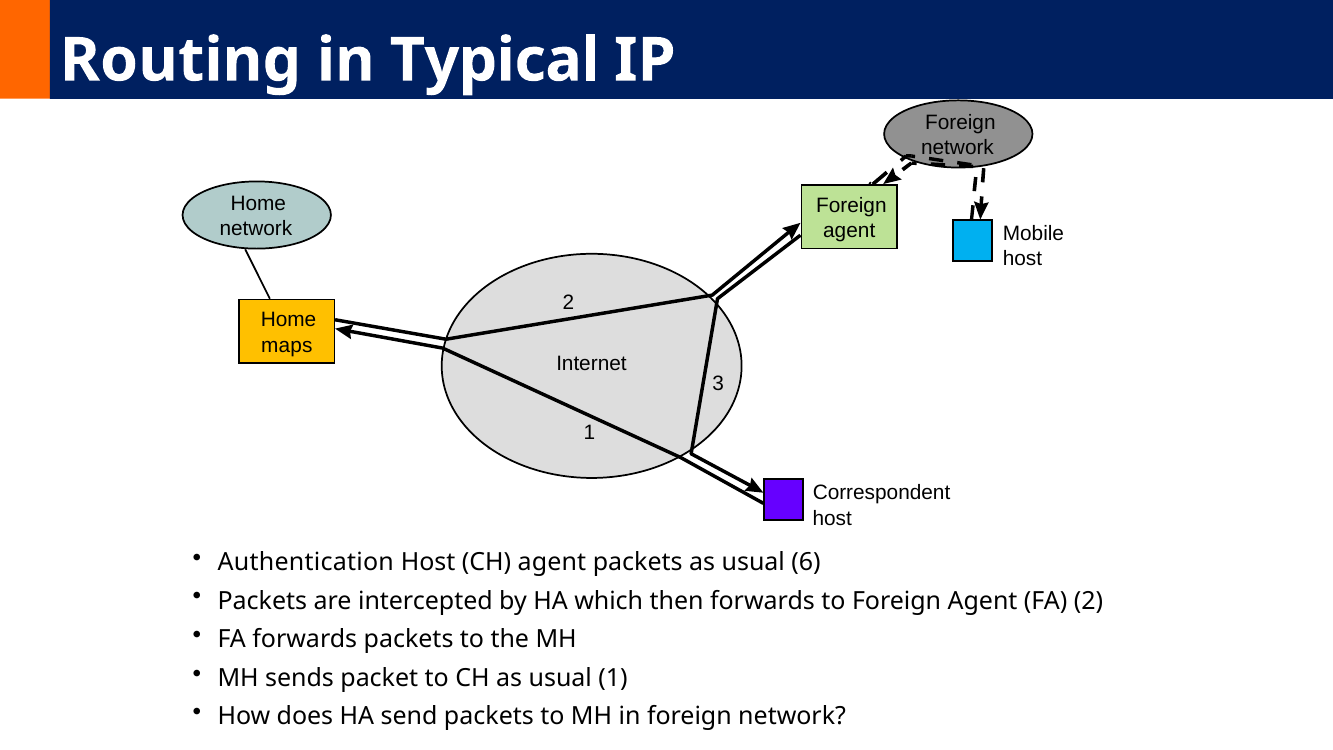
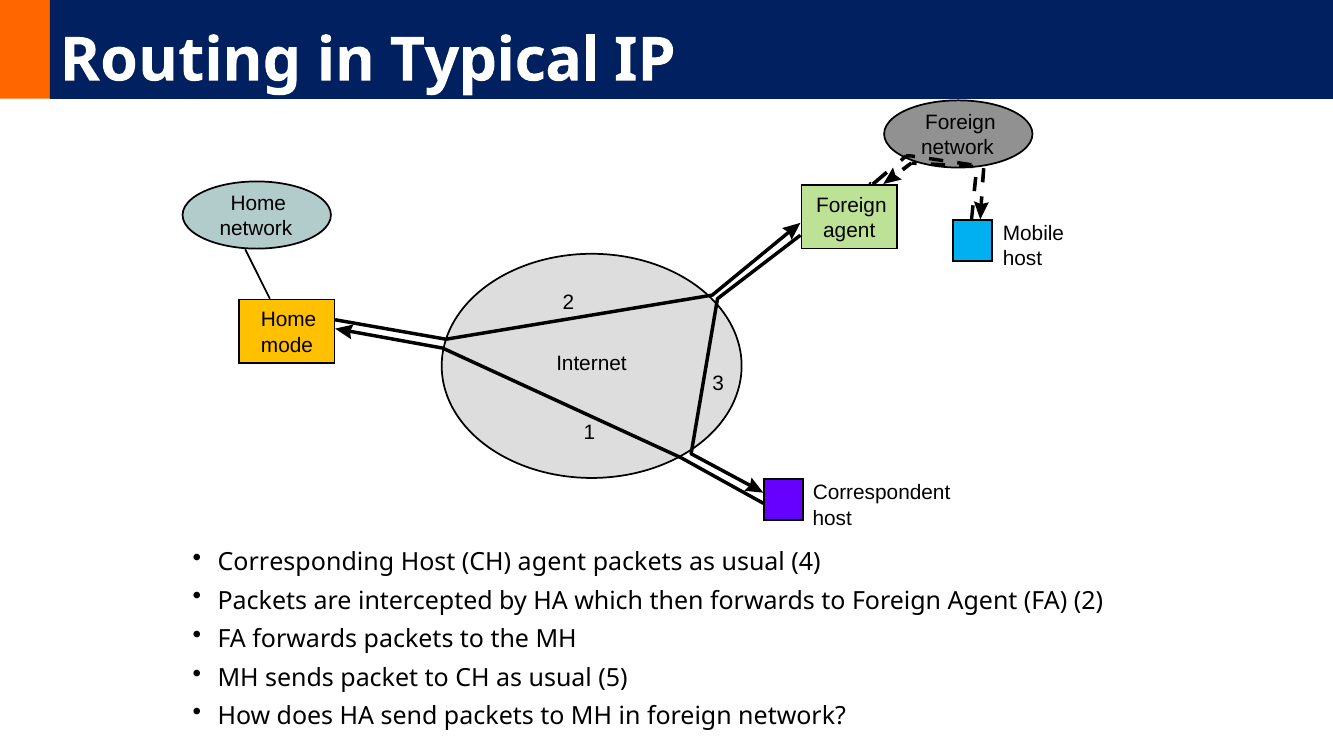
maps: maps -> mode (287, 345)
Authentication: Authentication -> Corresponding (306, 562)
6: 6 -> 4 (806, 562)
usual 1: 1 -> 5 (613, 678)
